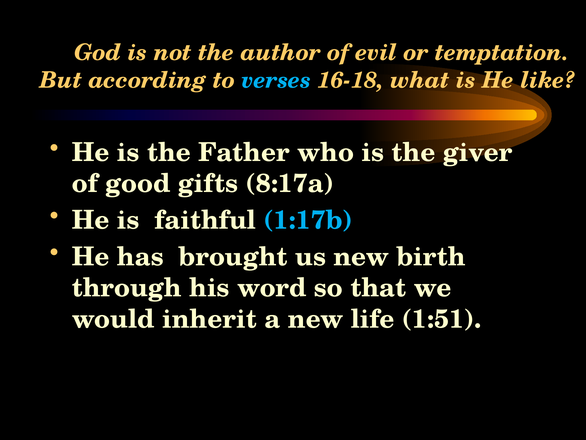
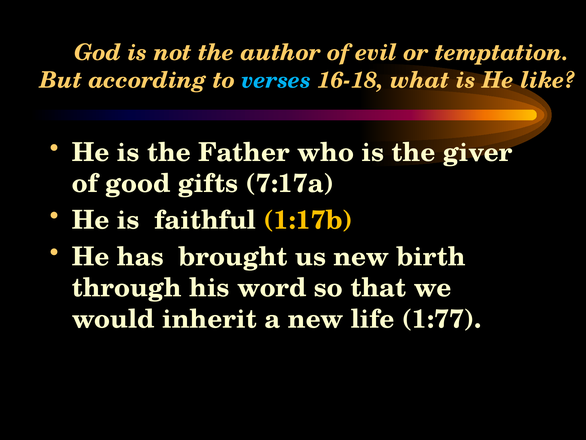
8:17a: 8:17a -> 7:17a (290, 184)
1:17b colour: light blue -> yellow (308, 220)
1:51: 1:51 -> 1:77 (442, 319)
